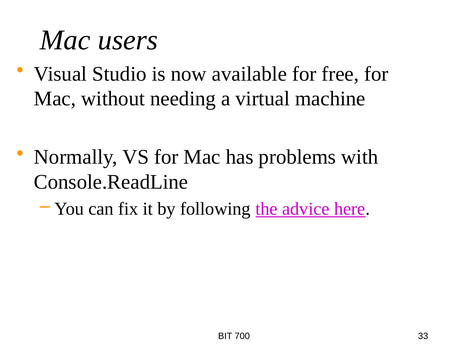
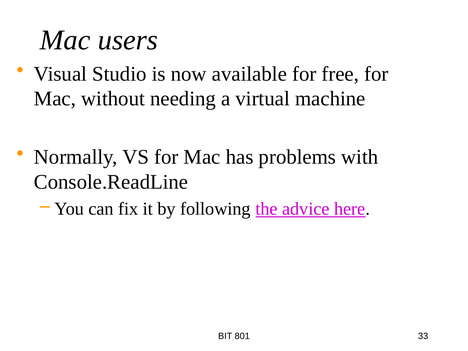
700: 700 -> 801 (242, 336)
